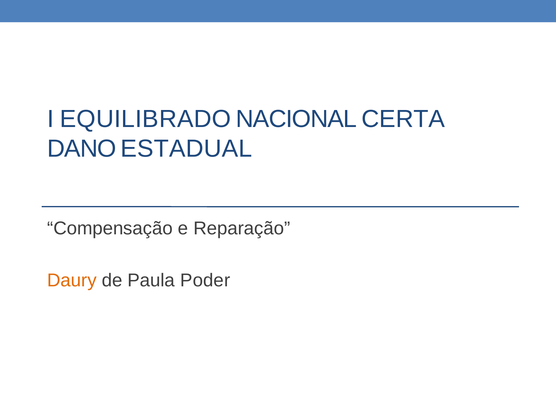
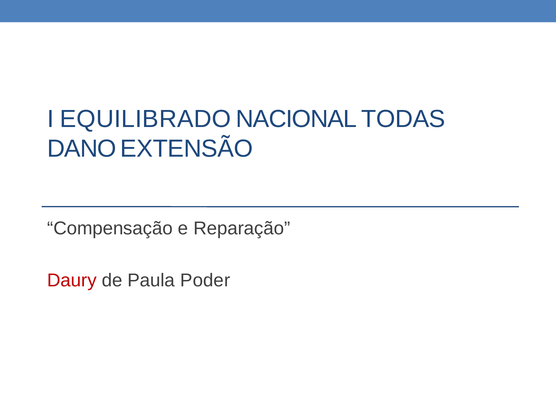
CERTA: CERTA -> TODAS (403, 119)
ESTADUAL: ESTADUAL -> EXTENSÃO (187, 149)
Daury colour: orange -> red (72, 280)
